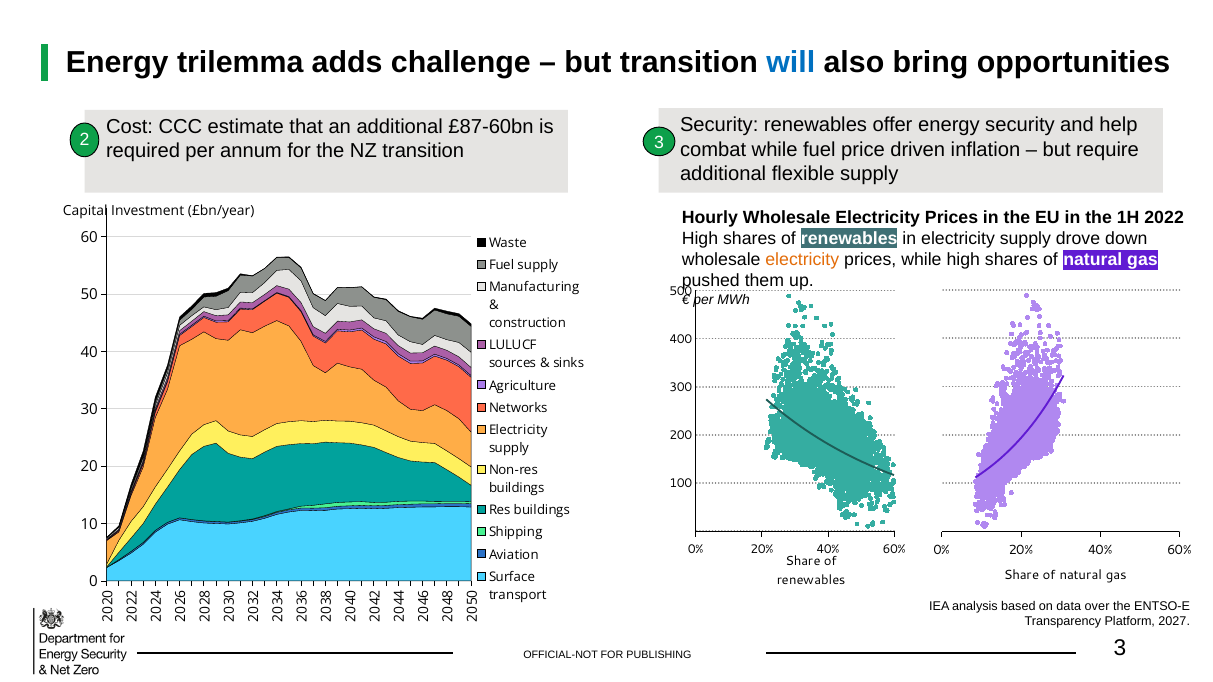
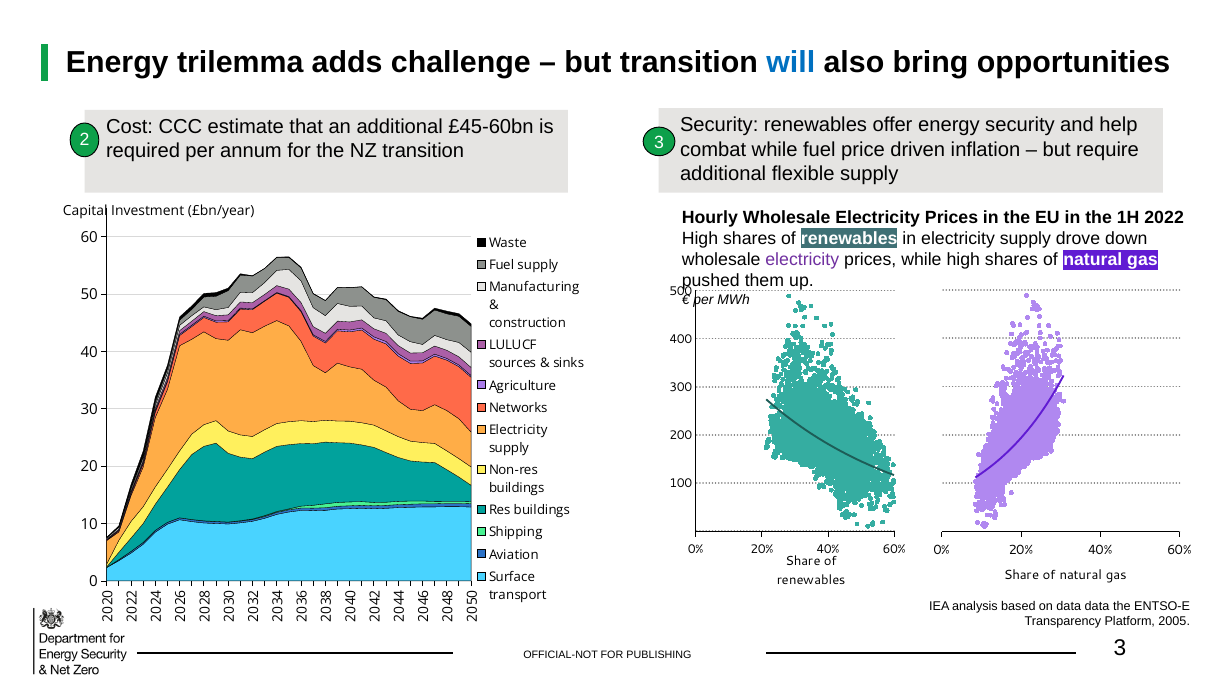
£87-60bn: £87-60bn -> £45-60bn (491, 127)
electricity colour: orange -> purple (802, 260)
data over: over -> data (1097, 607)
2027: 2027 -> 2005 (1174, 622)
